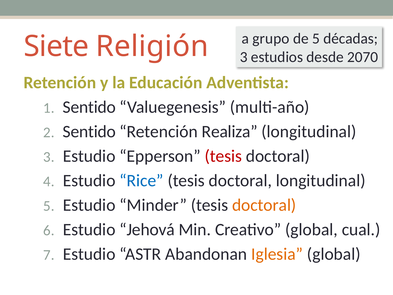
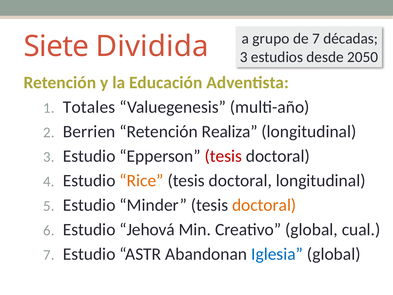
de 5: 5 -> 7 (316, 39)
Religión: Religión -> Dividida (152, 46)
2070: 2070 -> 2050 (363, 57)
Sentido: Sentido -> Totales (89, 107)
Sentido: Sentido -> Berrien (89, 131)
Rice colour: blue -> orange (141, 180)
Iglesia colour: orange -> blue (277, 254)
